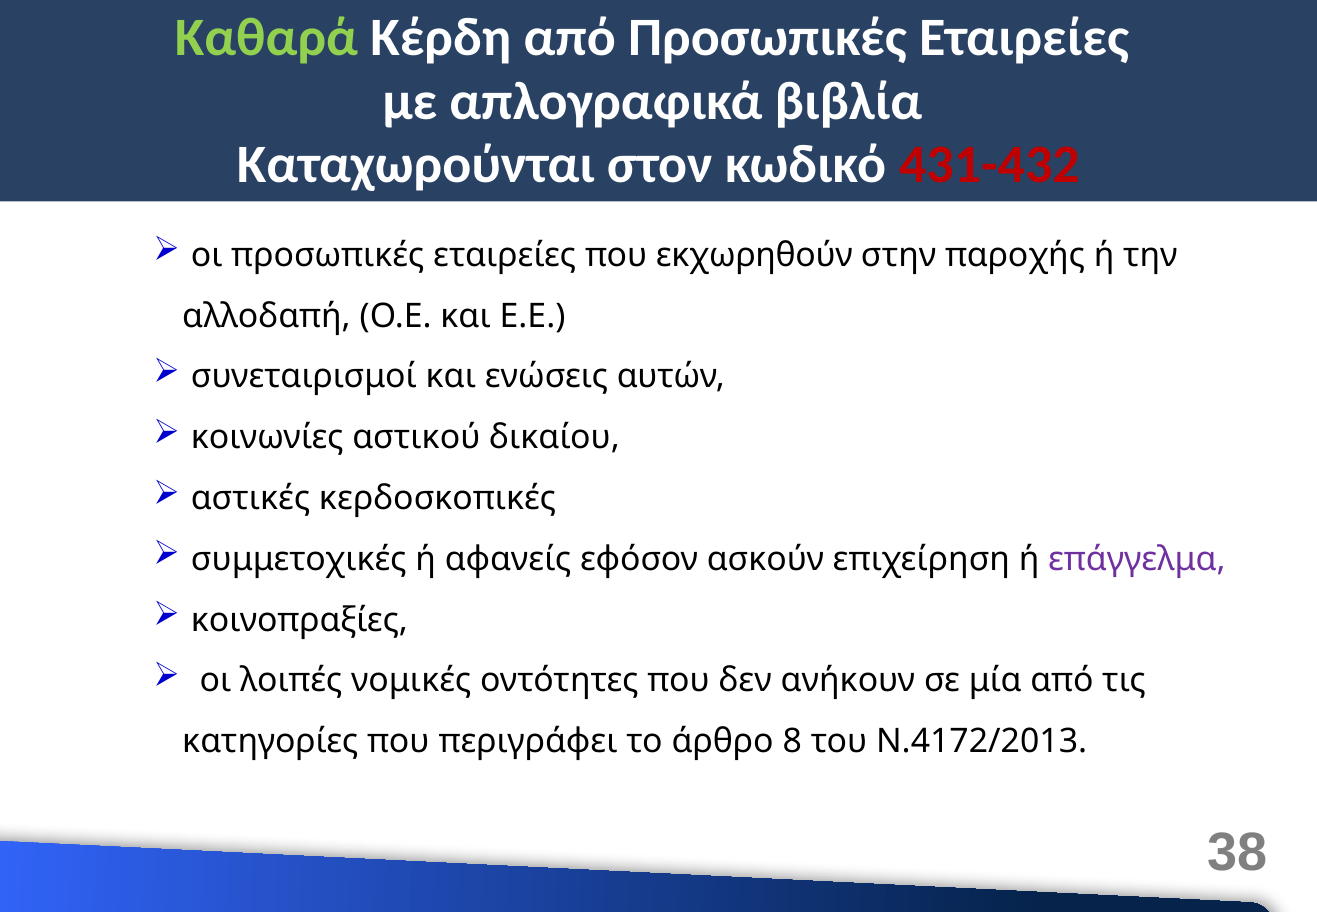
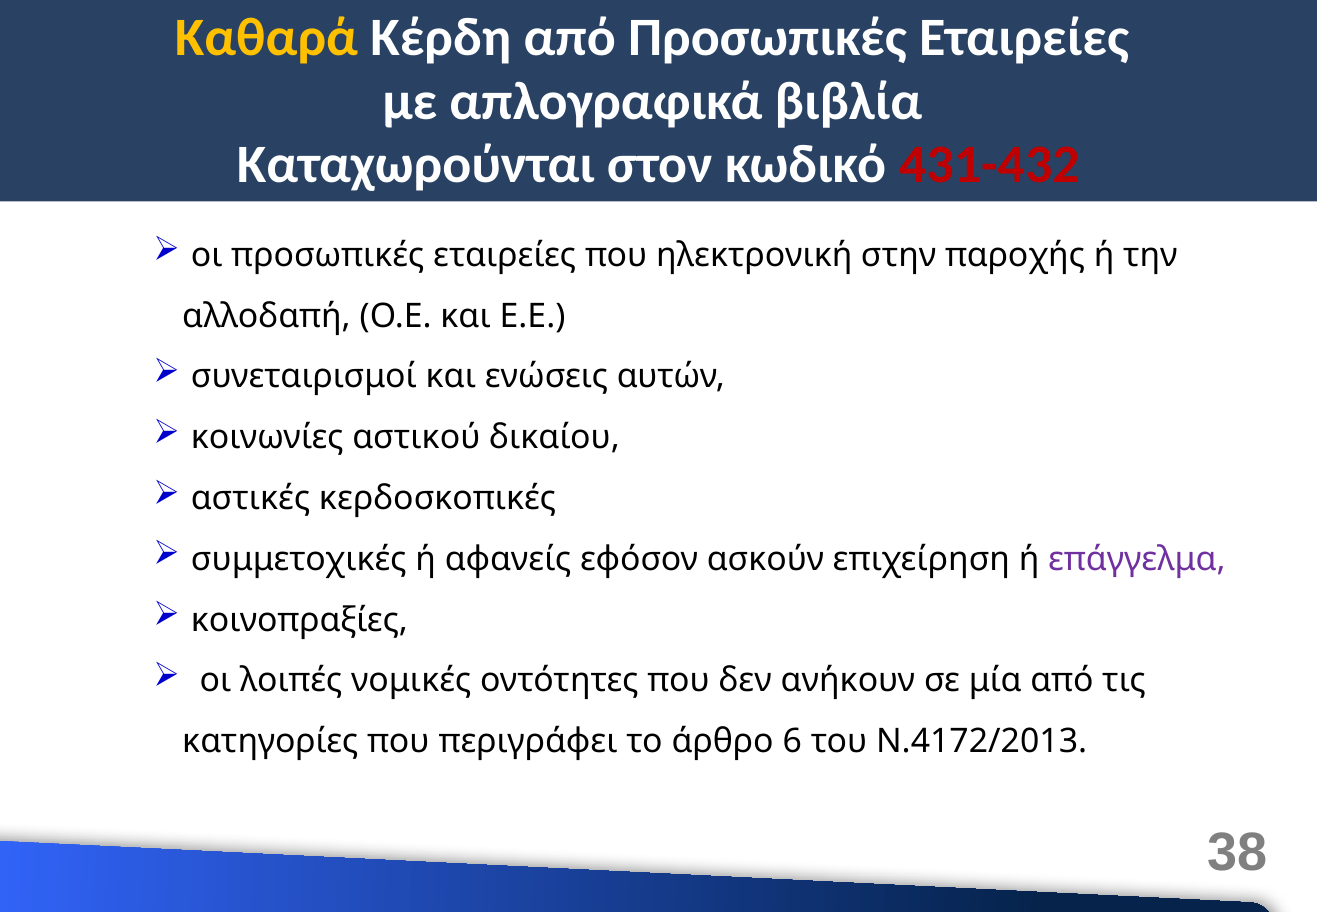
Καθαρά colour: light green -> yellow (266, 38)
εκχωρηθούν: εκχωρηθούν -> ηλεκτρονική (754, 255)
8: 8 -> 6 (792, 741)
